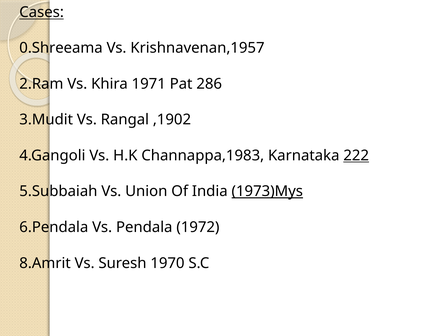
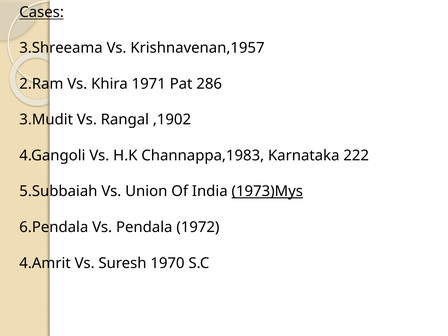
0.Shreeama: 0.Shreeama -> 3.Shreeama (61, 48)
222 underline: present -> none (356, 156)
8.Amrit: 8.Amrit -> 4.Amrit (45, 263)
